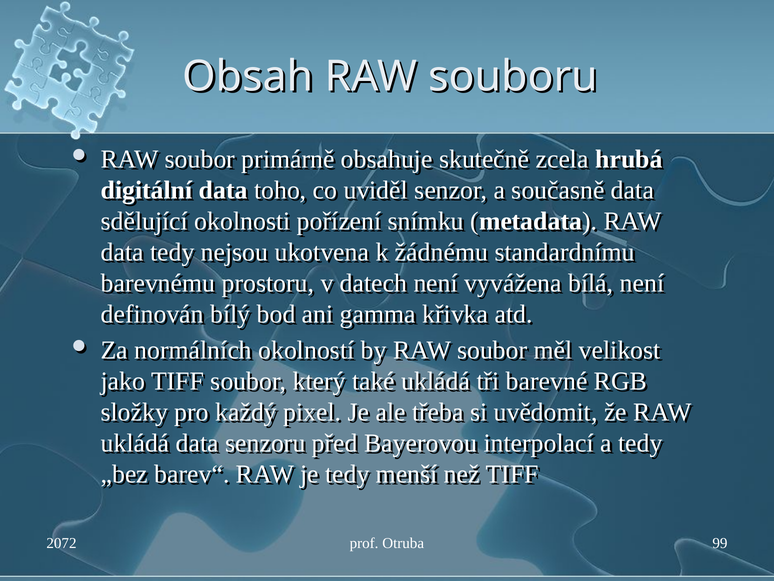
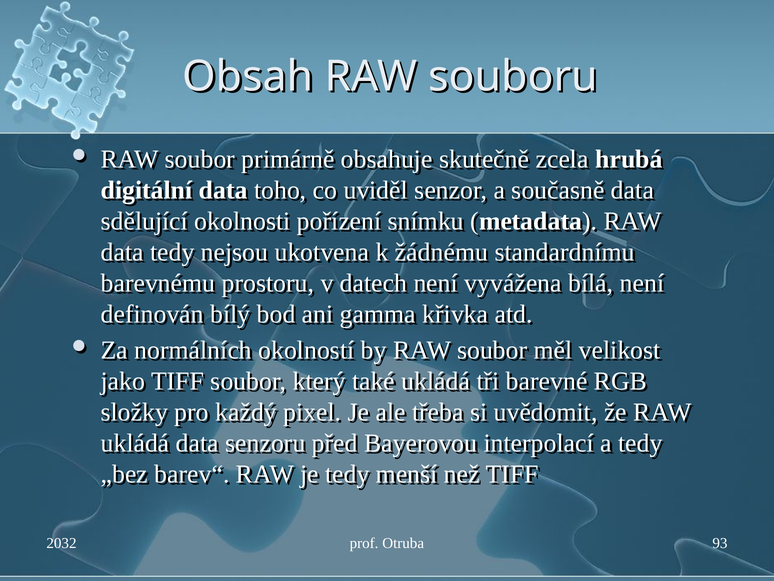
2072: 2072 -> 2032 (61, 543)
99: 99 -> 93 (720, 543)
